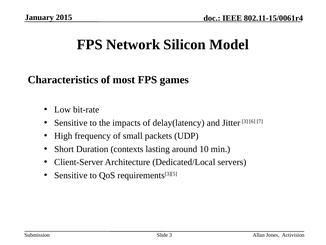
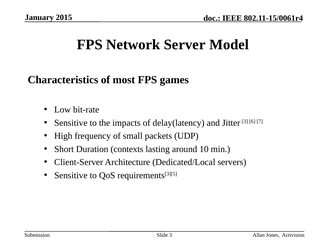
Silicon: Silicon -> Server (185, 44)
